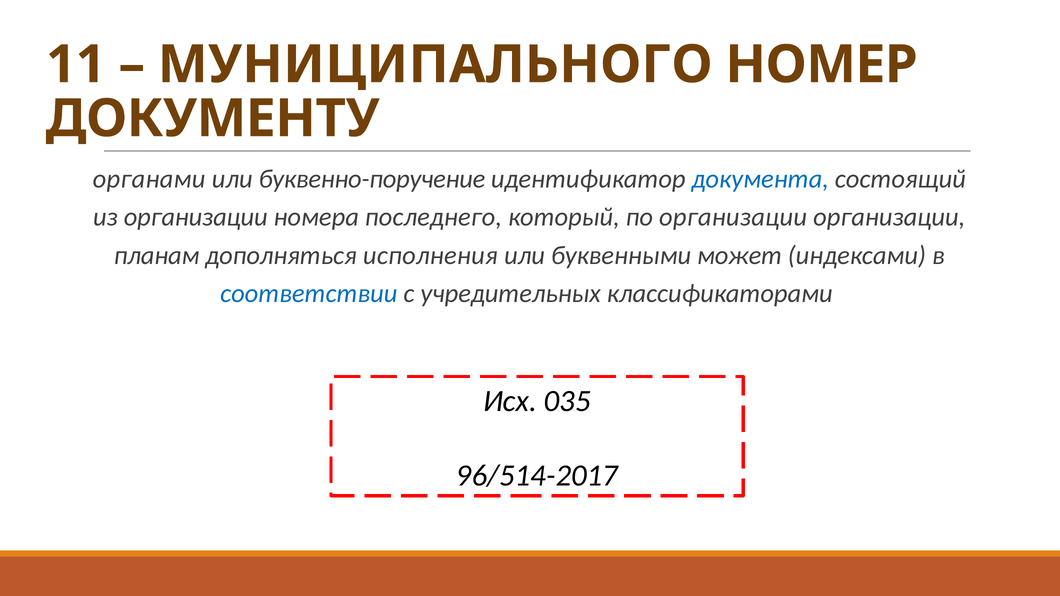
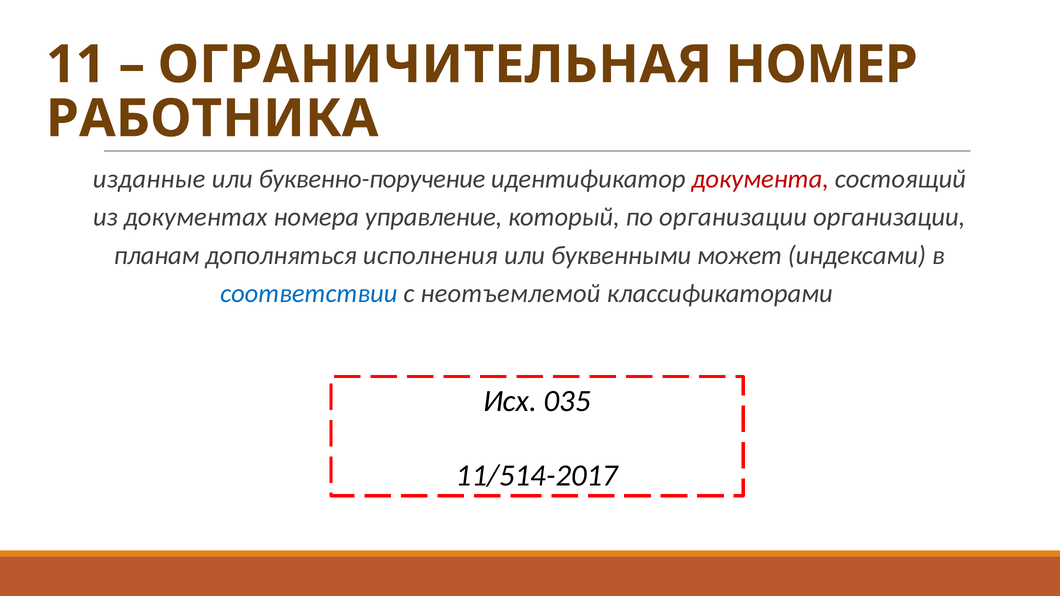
МУНИЦИПАЛЬНОГО: МУНИЦИПАЛЬНОГО -> ОГРАНИЧИТЕЛЬНАЯ (435, 65)
ДОКУМЕНТУ: ДОКУМЕНТУ -> РАБОТНИКА (212, 119)
органами: органами -> изданные (149, 179)
документа colour: blue -> red (760, 179)
из организации: организации -> документах (196, 217)
последнего: последнего -> управление (434, 217)
учредительных: учредительных -> неотъемлемой (510, 294)
96/514-2017: 96/514-2017 -> 11/514-2017 (537, 476)
